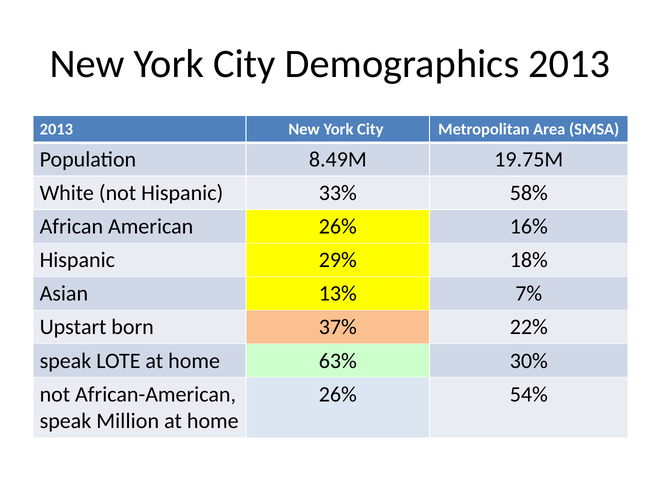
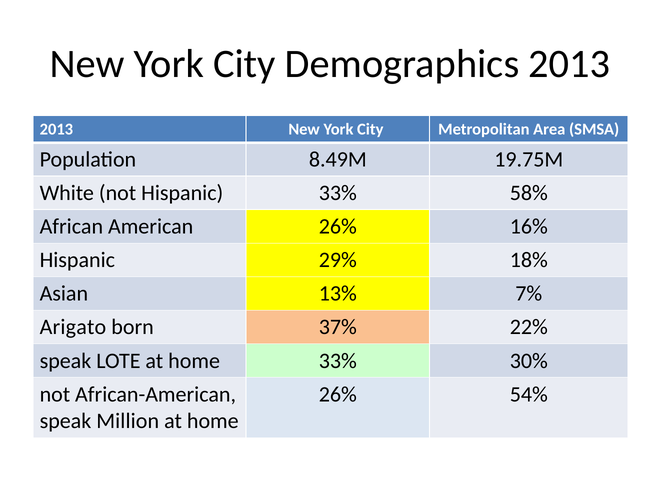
Upstart: Upstart -> Arigato (73, 327)
home 63%: 63% -> 33% (338, 361)
